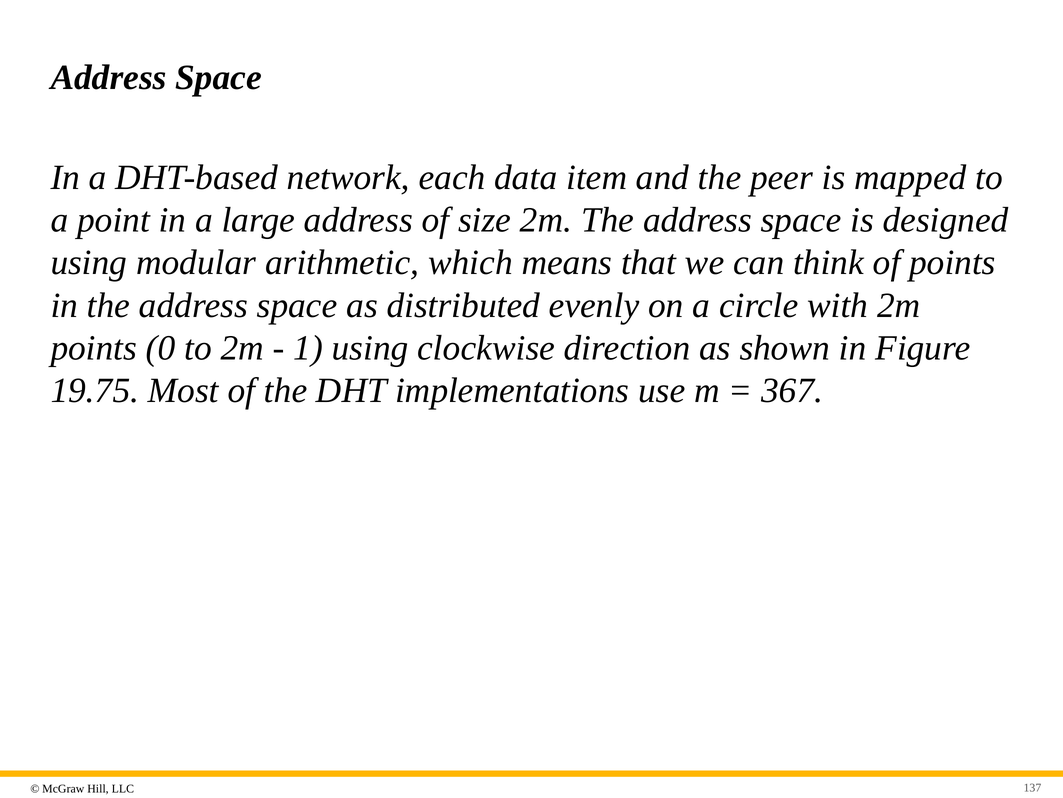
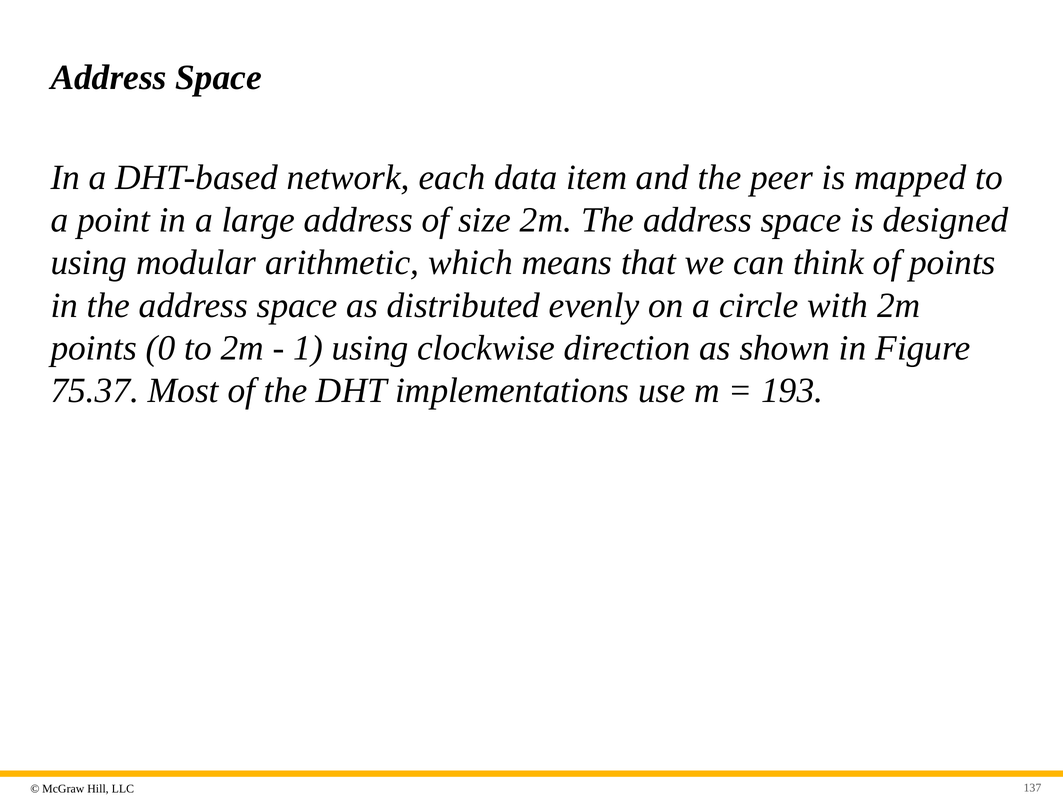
19.75: 19.75 -> 75.37 (95, 390)
367: 367 -> 193 (792, 390)
